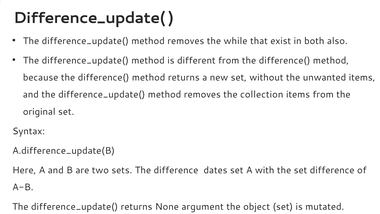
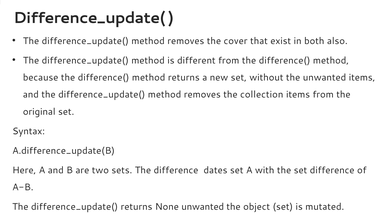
while: while -> cover (236, 41)
None argument: argument -> unwanted (203, 207)
